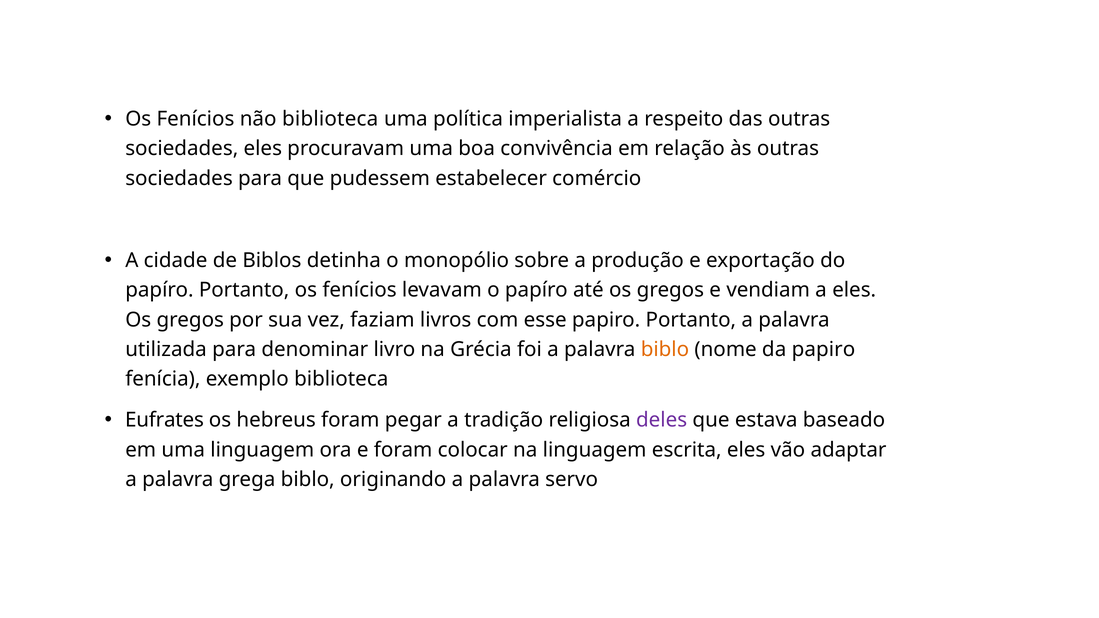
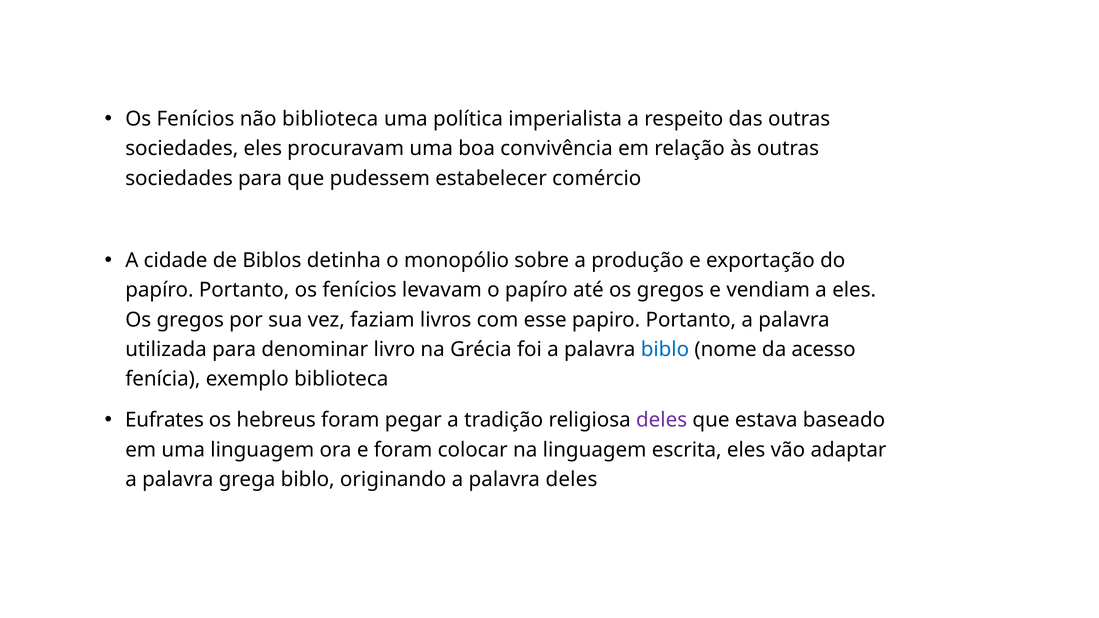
biblo colour: orange -> blue (665, 350)
da papiro: papiro -> acesso (824, 350)
palavra servo: servo -> deles (571, 480)
